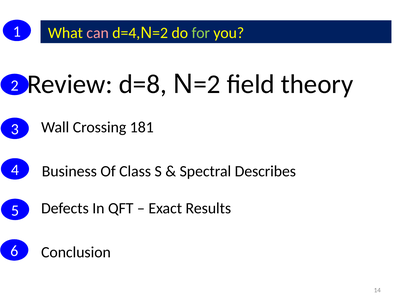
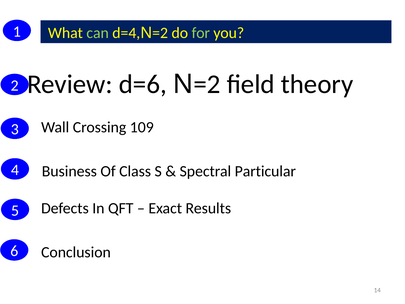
can colour: pink -> light green (98, 33)
d=8: d=8 -> d=6 (143, 84)
181: 181 -> 109 (142, 127)
Describes: Describes -> Particular (265, 171)
